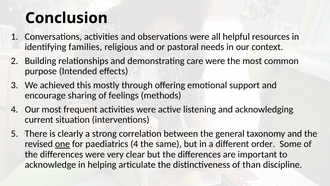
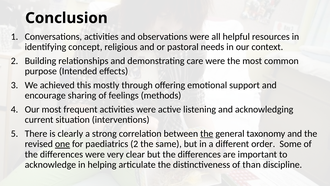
families: families -> concept (85, 47)
the underline: none -> present (207, 133)
paediatrics 4: 4 -> 2 (134, 144)
